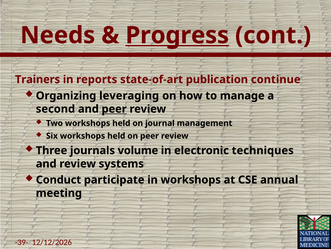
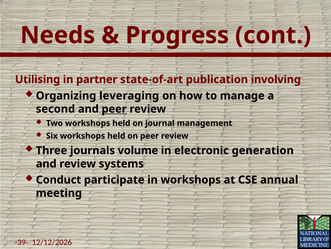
Progress underline: present -> none (177, 35)
Trainers: Trainers -> Utilising (38, 79)
reports: reports -> partner (97, 79)
continue: continue -> involving (276, 79)
techniques: techniques -> generation (263, 150)
